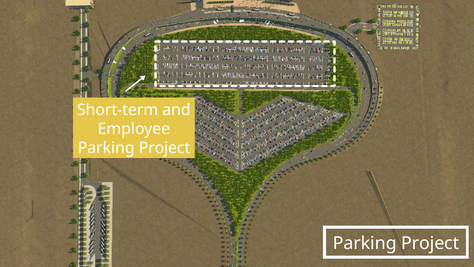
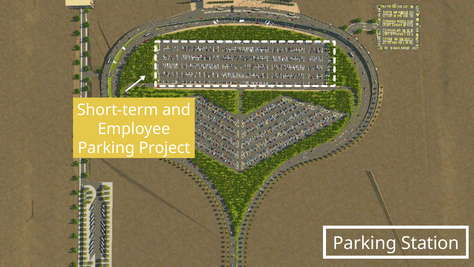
Project: Project -> Station (430, 243)
